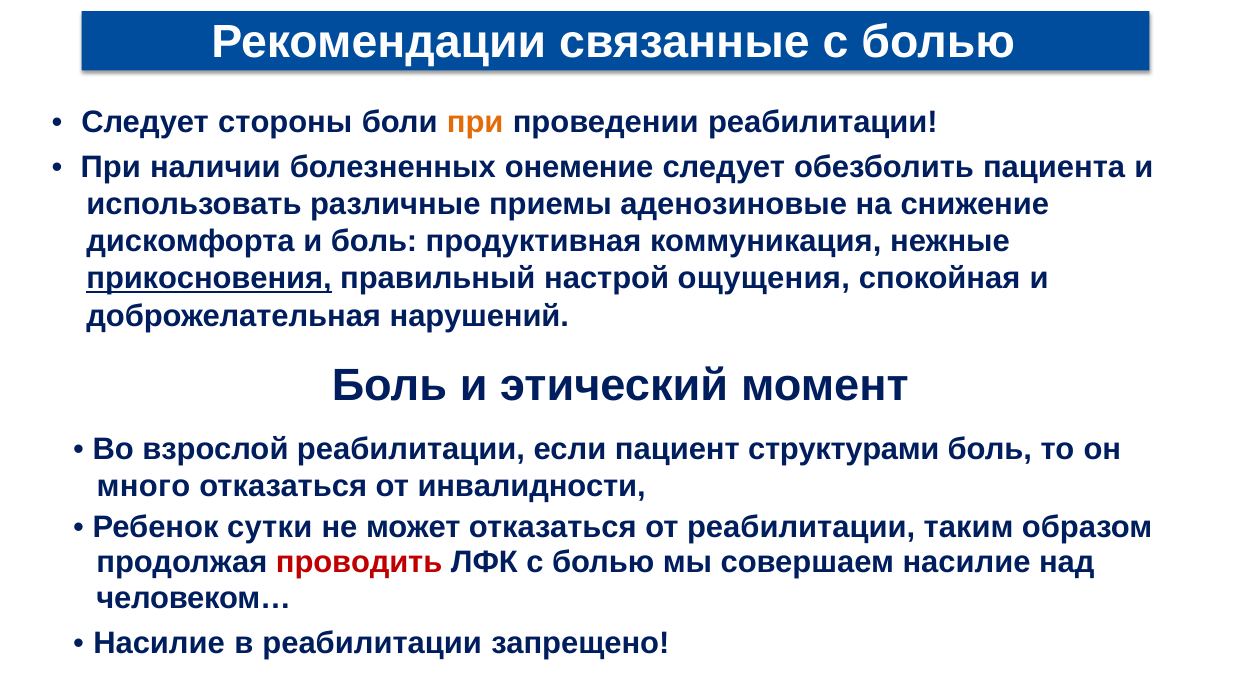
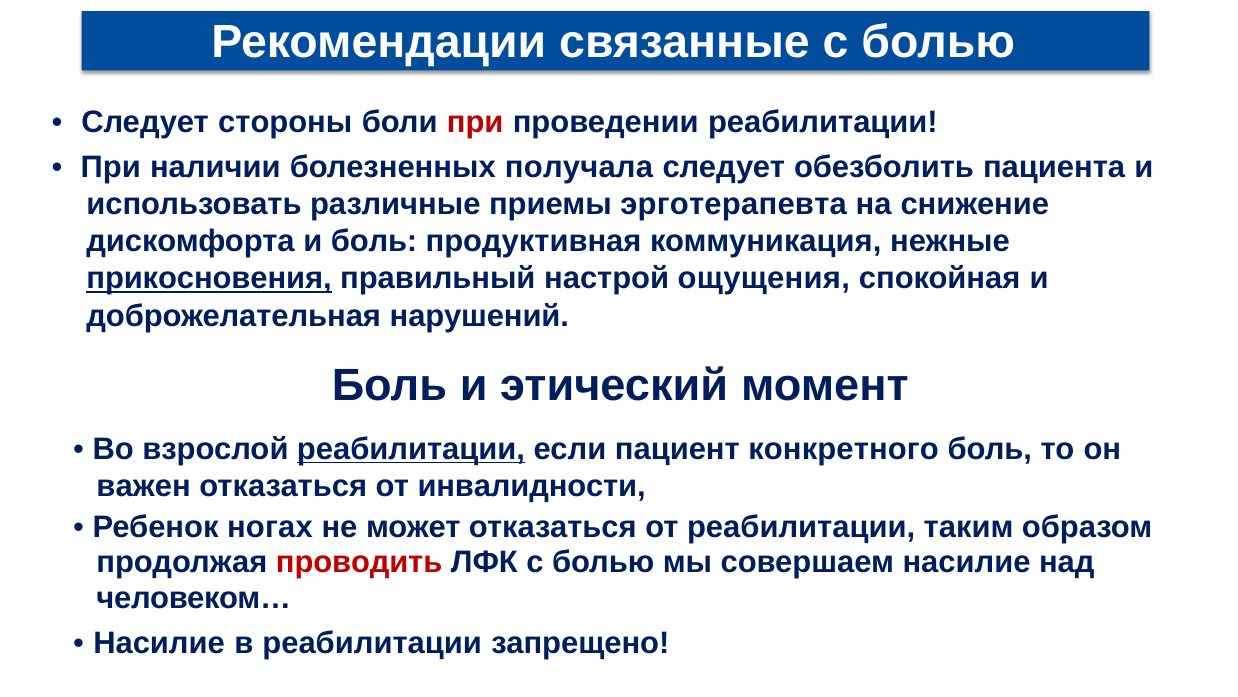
при colour: orange -> red (475, 122)
онемение: онемение -> получала (579, 167)
аденозиновые: аденозиновые -> эрготерапевта (734, 204)
реабилитации underline: none -> present (411, 449)
структурами: структурами -> конкретного (844, 449)
много: много -> важен (144, 486)
сутки: сутки -> ногах (270, 527)
